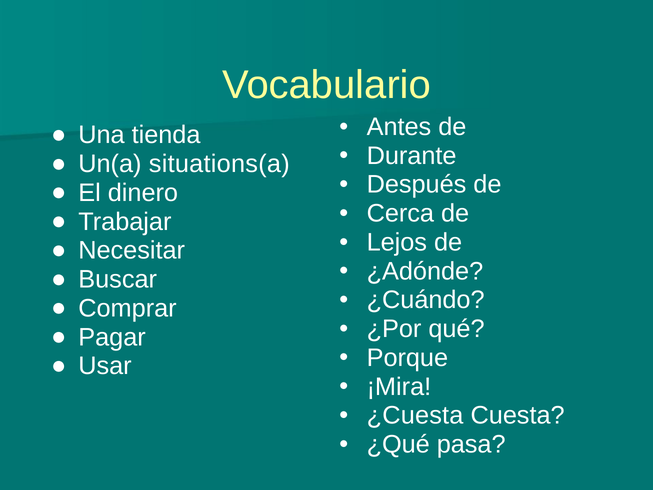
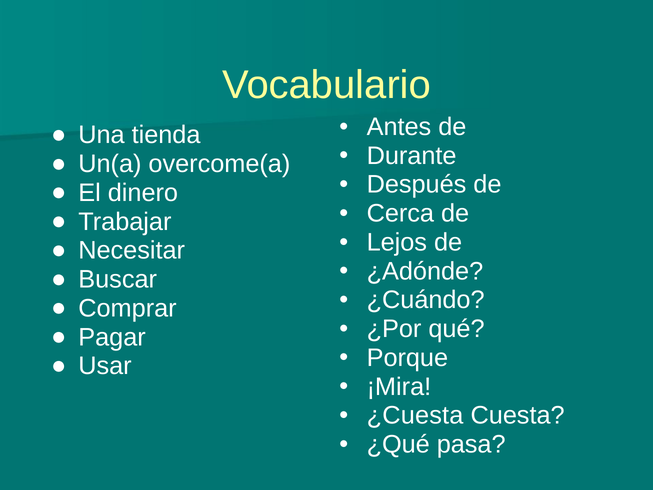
situations(a: situations(a -> overcome(a (219, 164)
